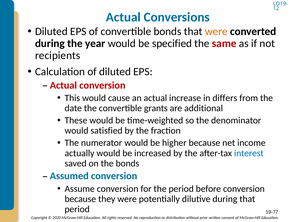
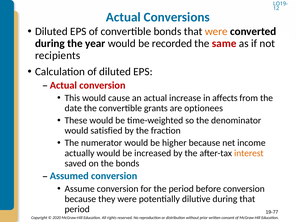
specified: specified -> recorded (172, 44)
differs: differs -> affects (225, 98)
additional: additional -> optionees (204, 108)
interest colour: blue -> orange (249, 153)
